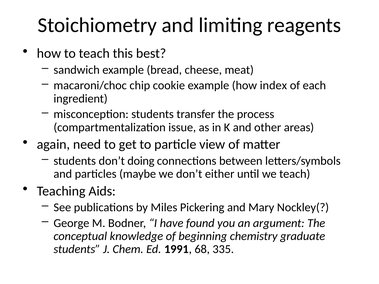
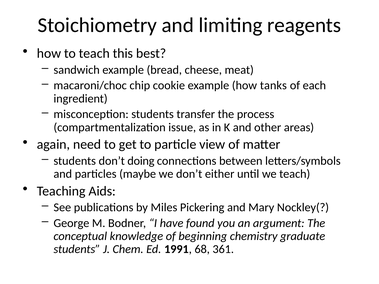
index: index -> tanks (273, 86)
335: 335 -> 361 (223, 249)
